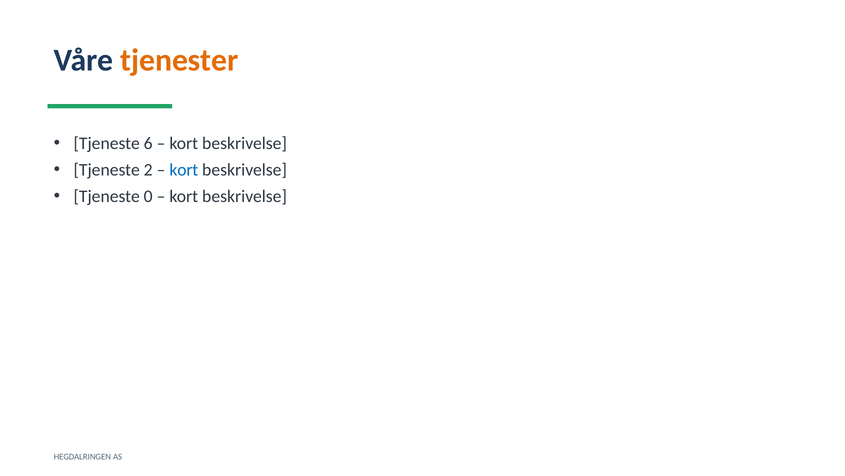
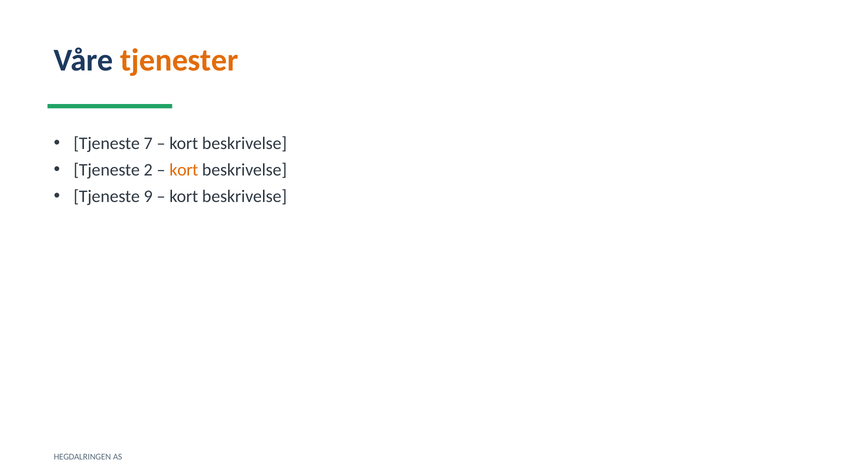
6: 6 -> 7 (148, 143)
kort colour: blue -> orange (184, 170)
0: 0 -> 9 (148, 196)
